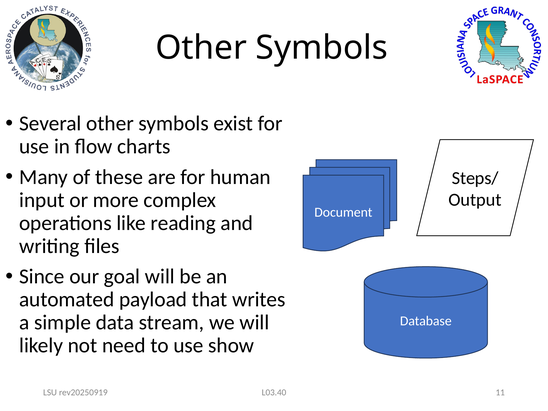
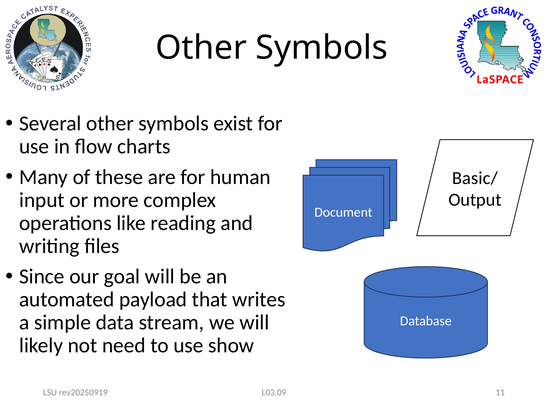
Steps/: Steps/ -> Basic/ (475, 178)
L03.40: L03.40 -> L03.09 (274, 392)
